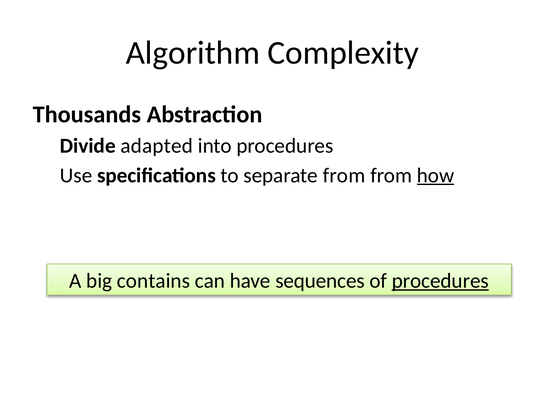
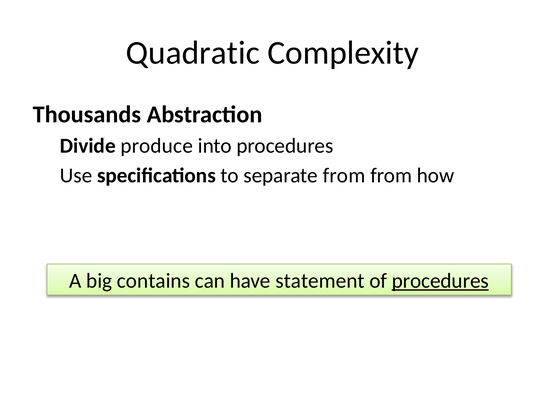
Algorithm: Algorithm -> Quadratic (193, 53)
adapted: adapted -> produce (157, 146)
how underline: present -> none (436, 175)
sequences: sequences -> statement (320, 281)
